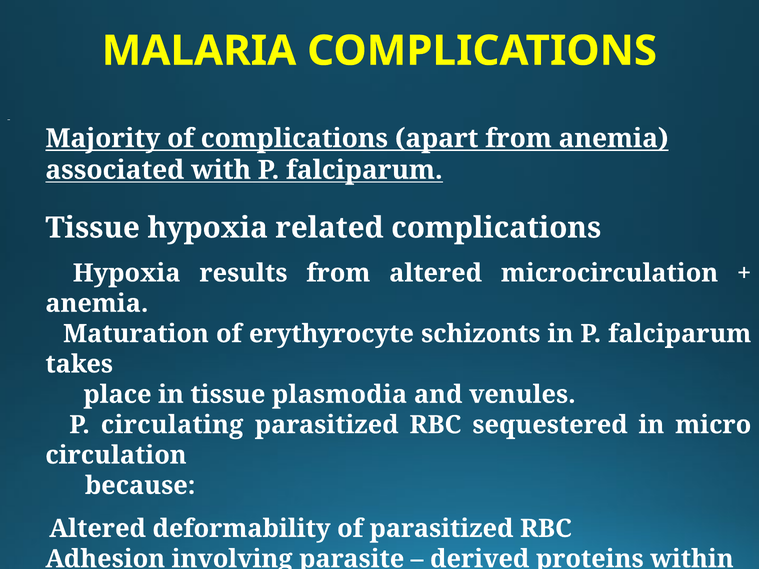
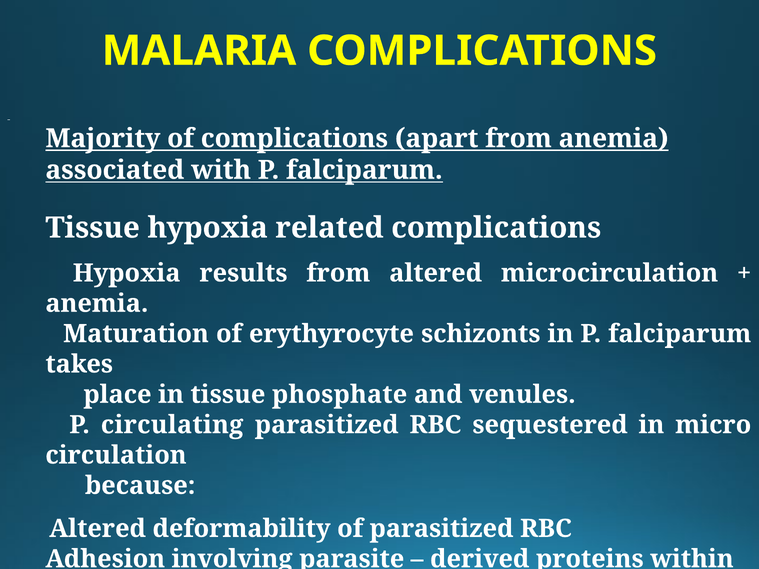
plasmodia: plasmodia -> phosphate (340, 395)
